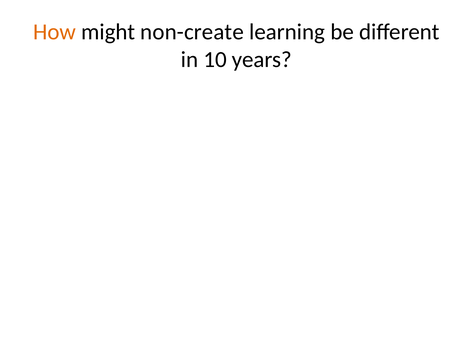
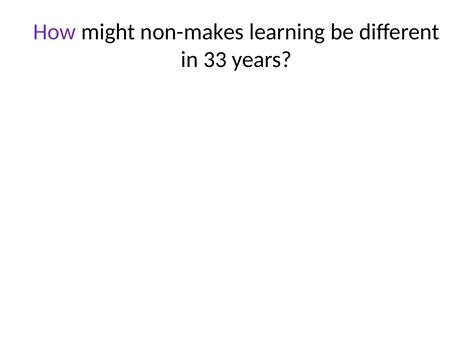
How colour: orange -> purple (55, 32)
non-create: non-create -> non-makes (192, 32)
10: 10 -> 33 (215, 60)
